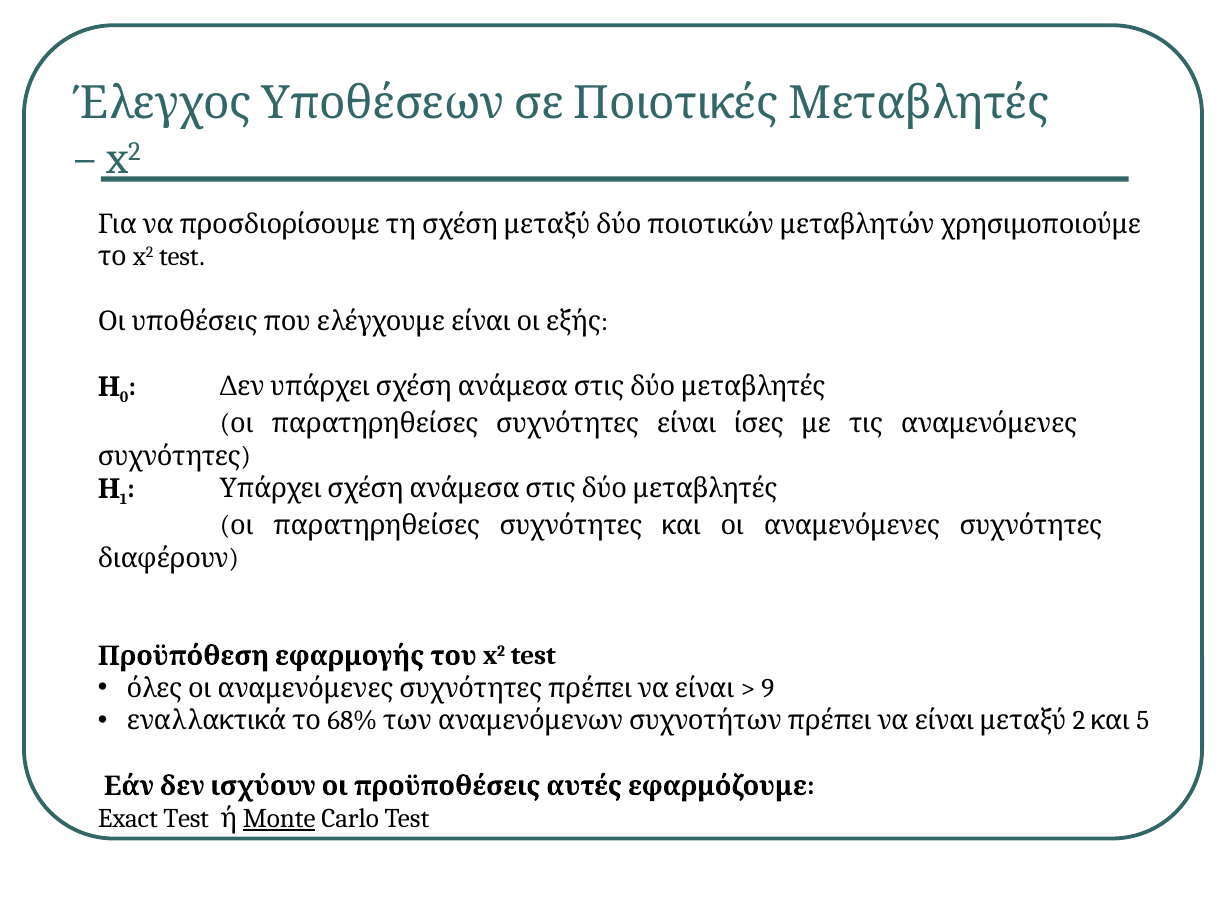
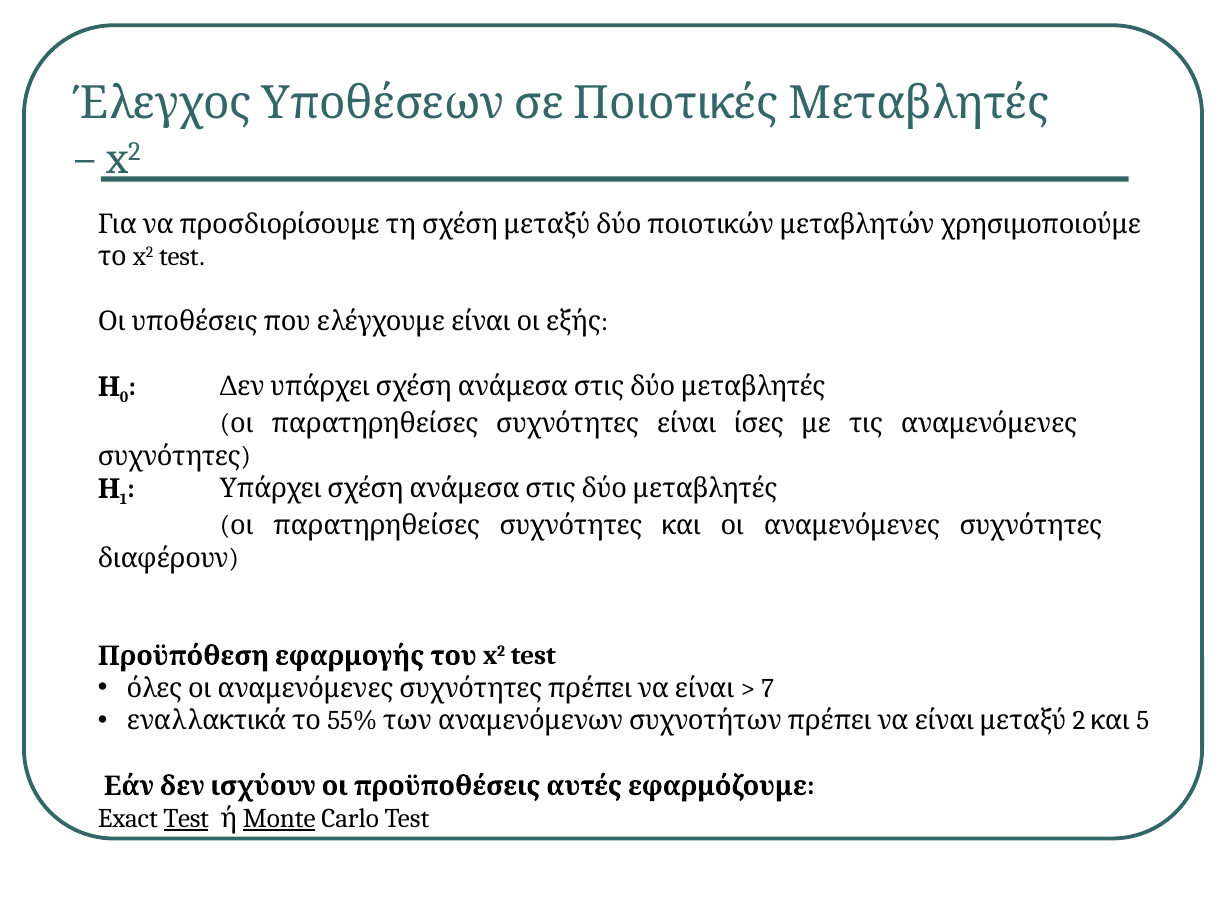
9: 9 -> 7 (768, 689)
68%: 68% -> 55% (352, 722)
Test underline: none -> present (186, 819)
